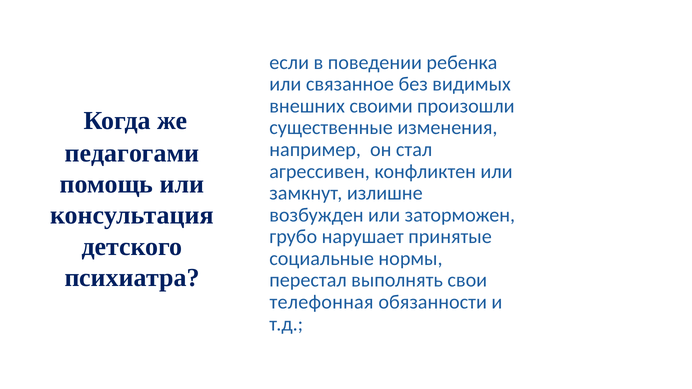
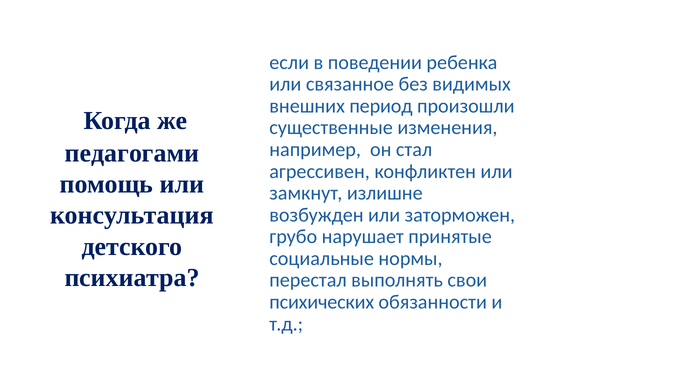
своими: своими -> период (381, 106)
телефонная: телефонная -> психических (322, 302)
